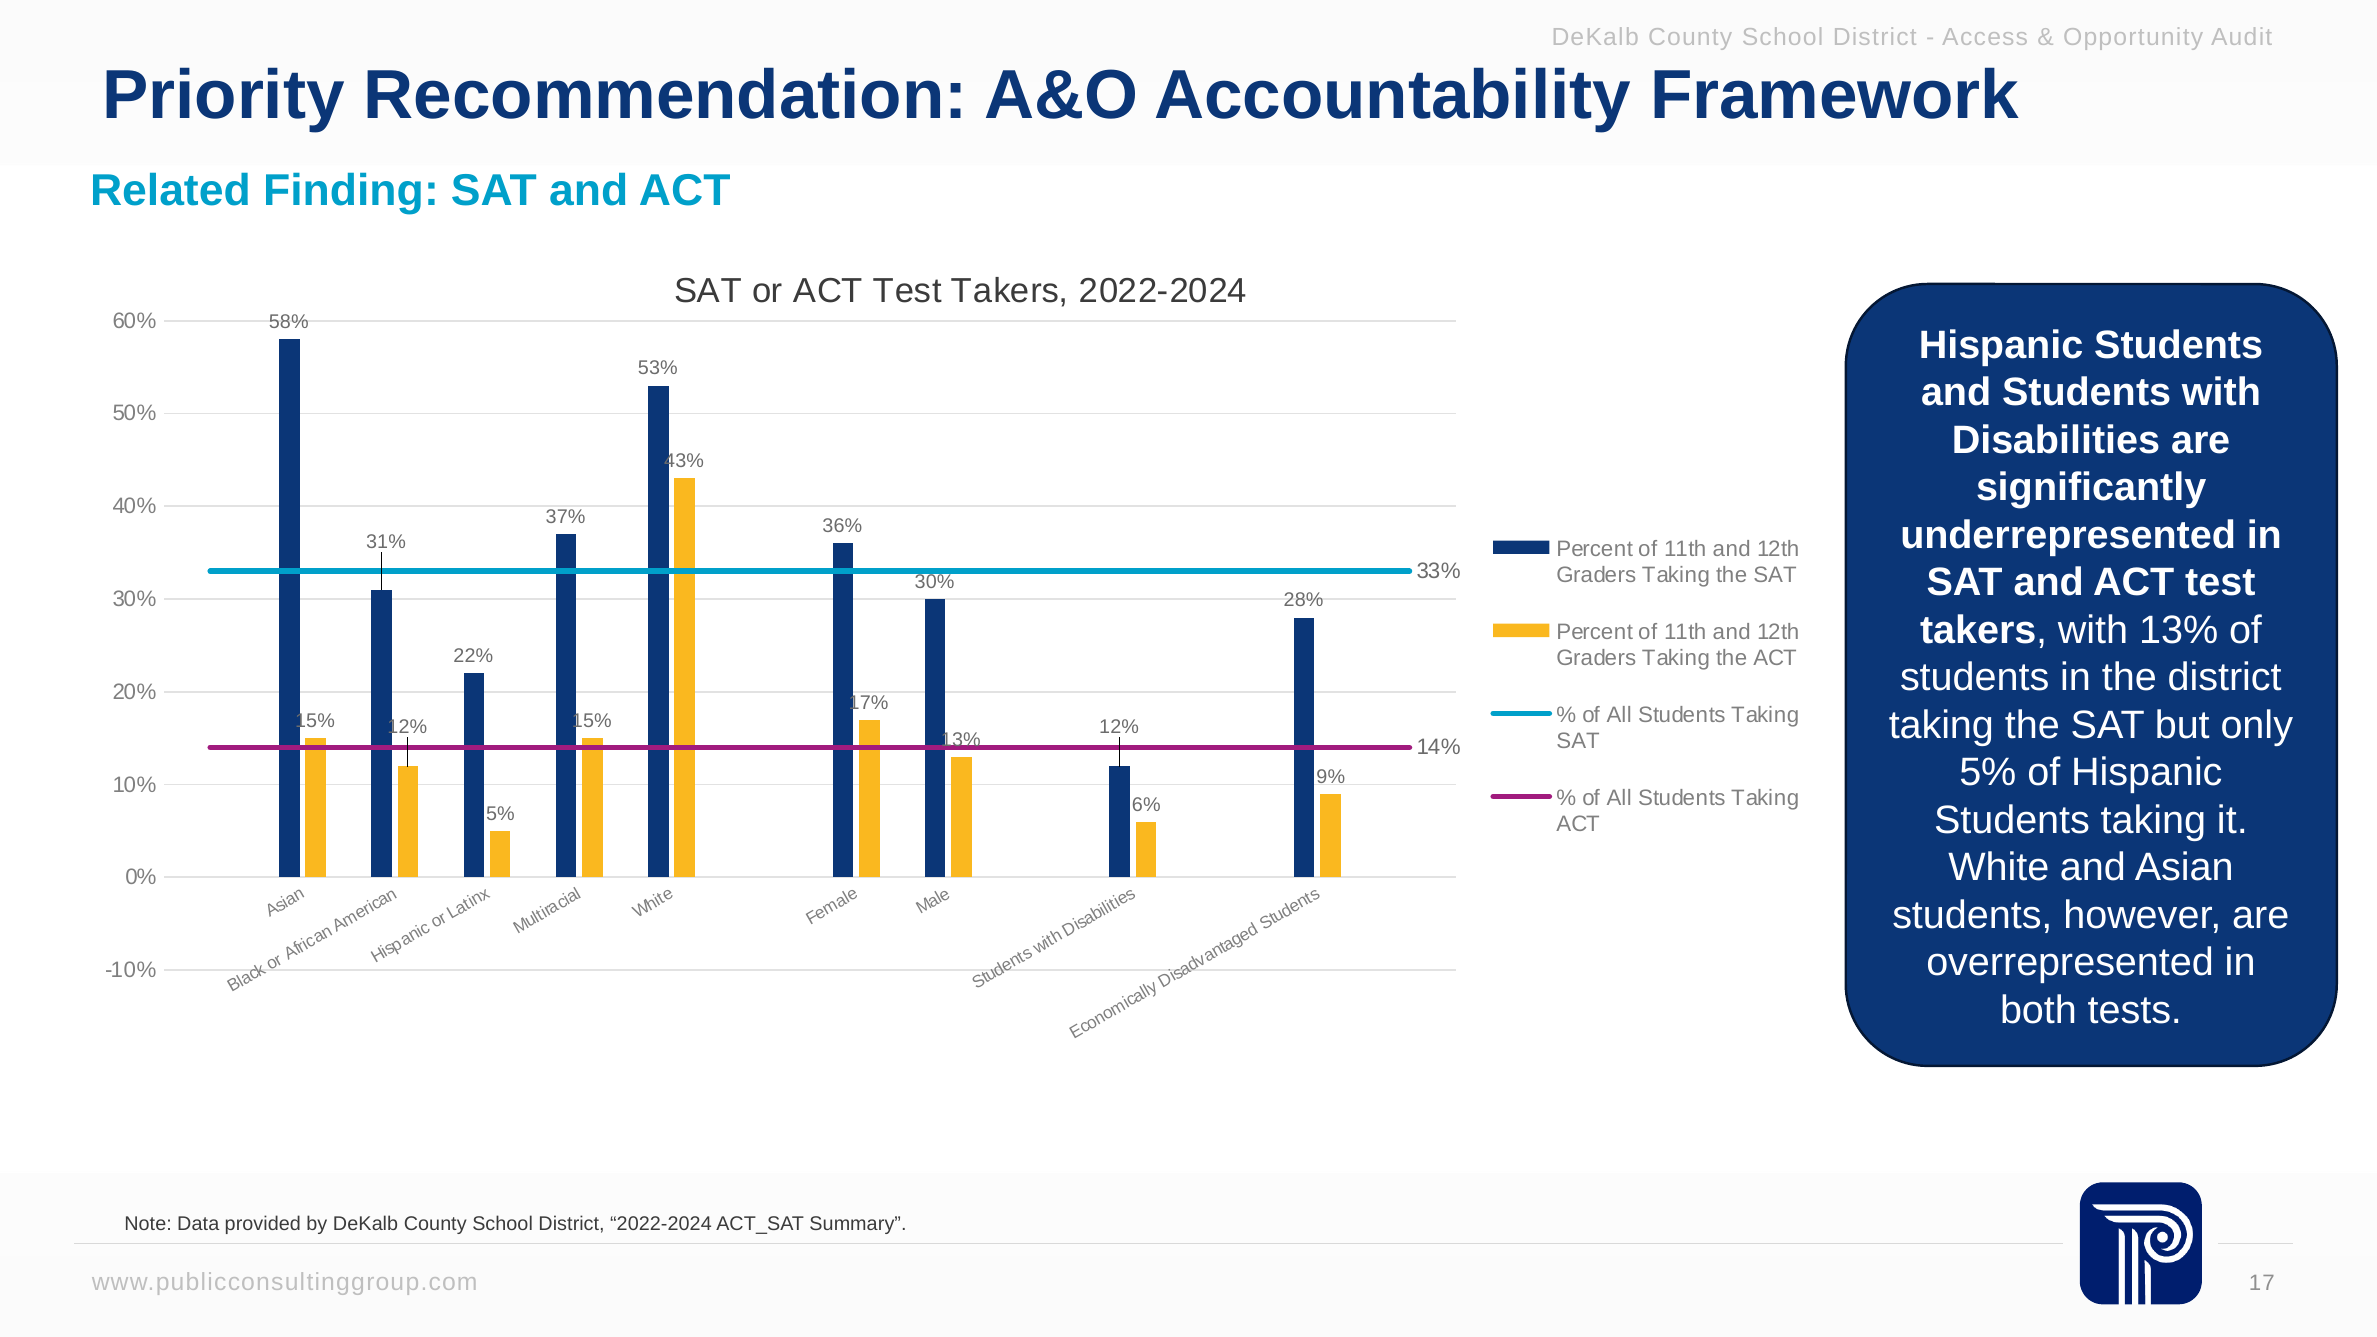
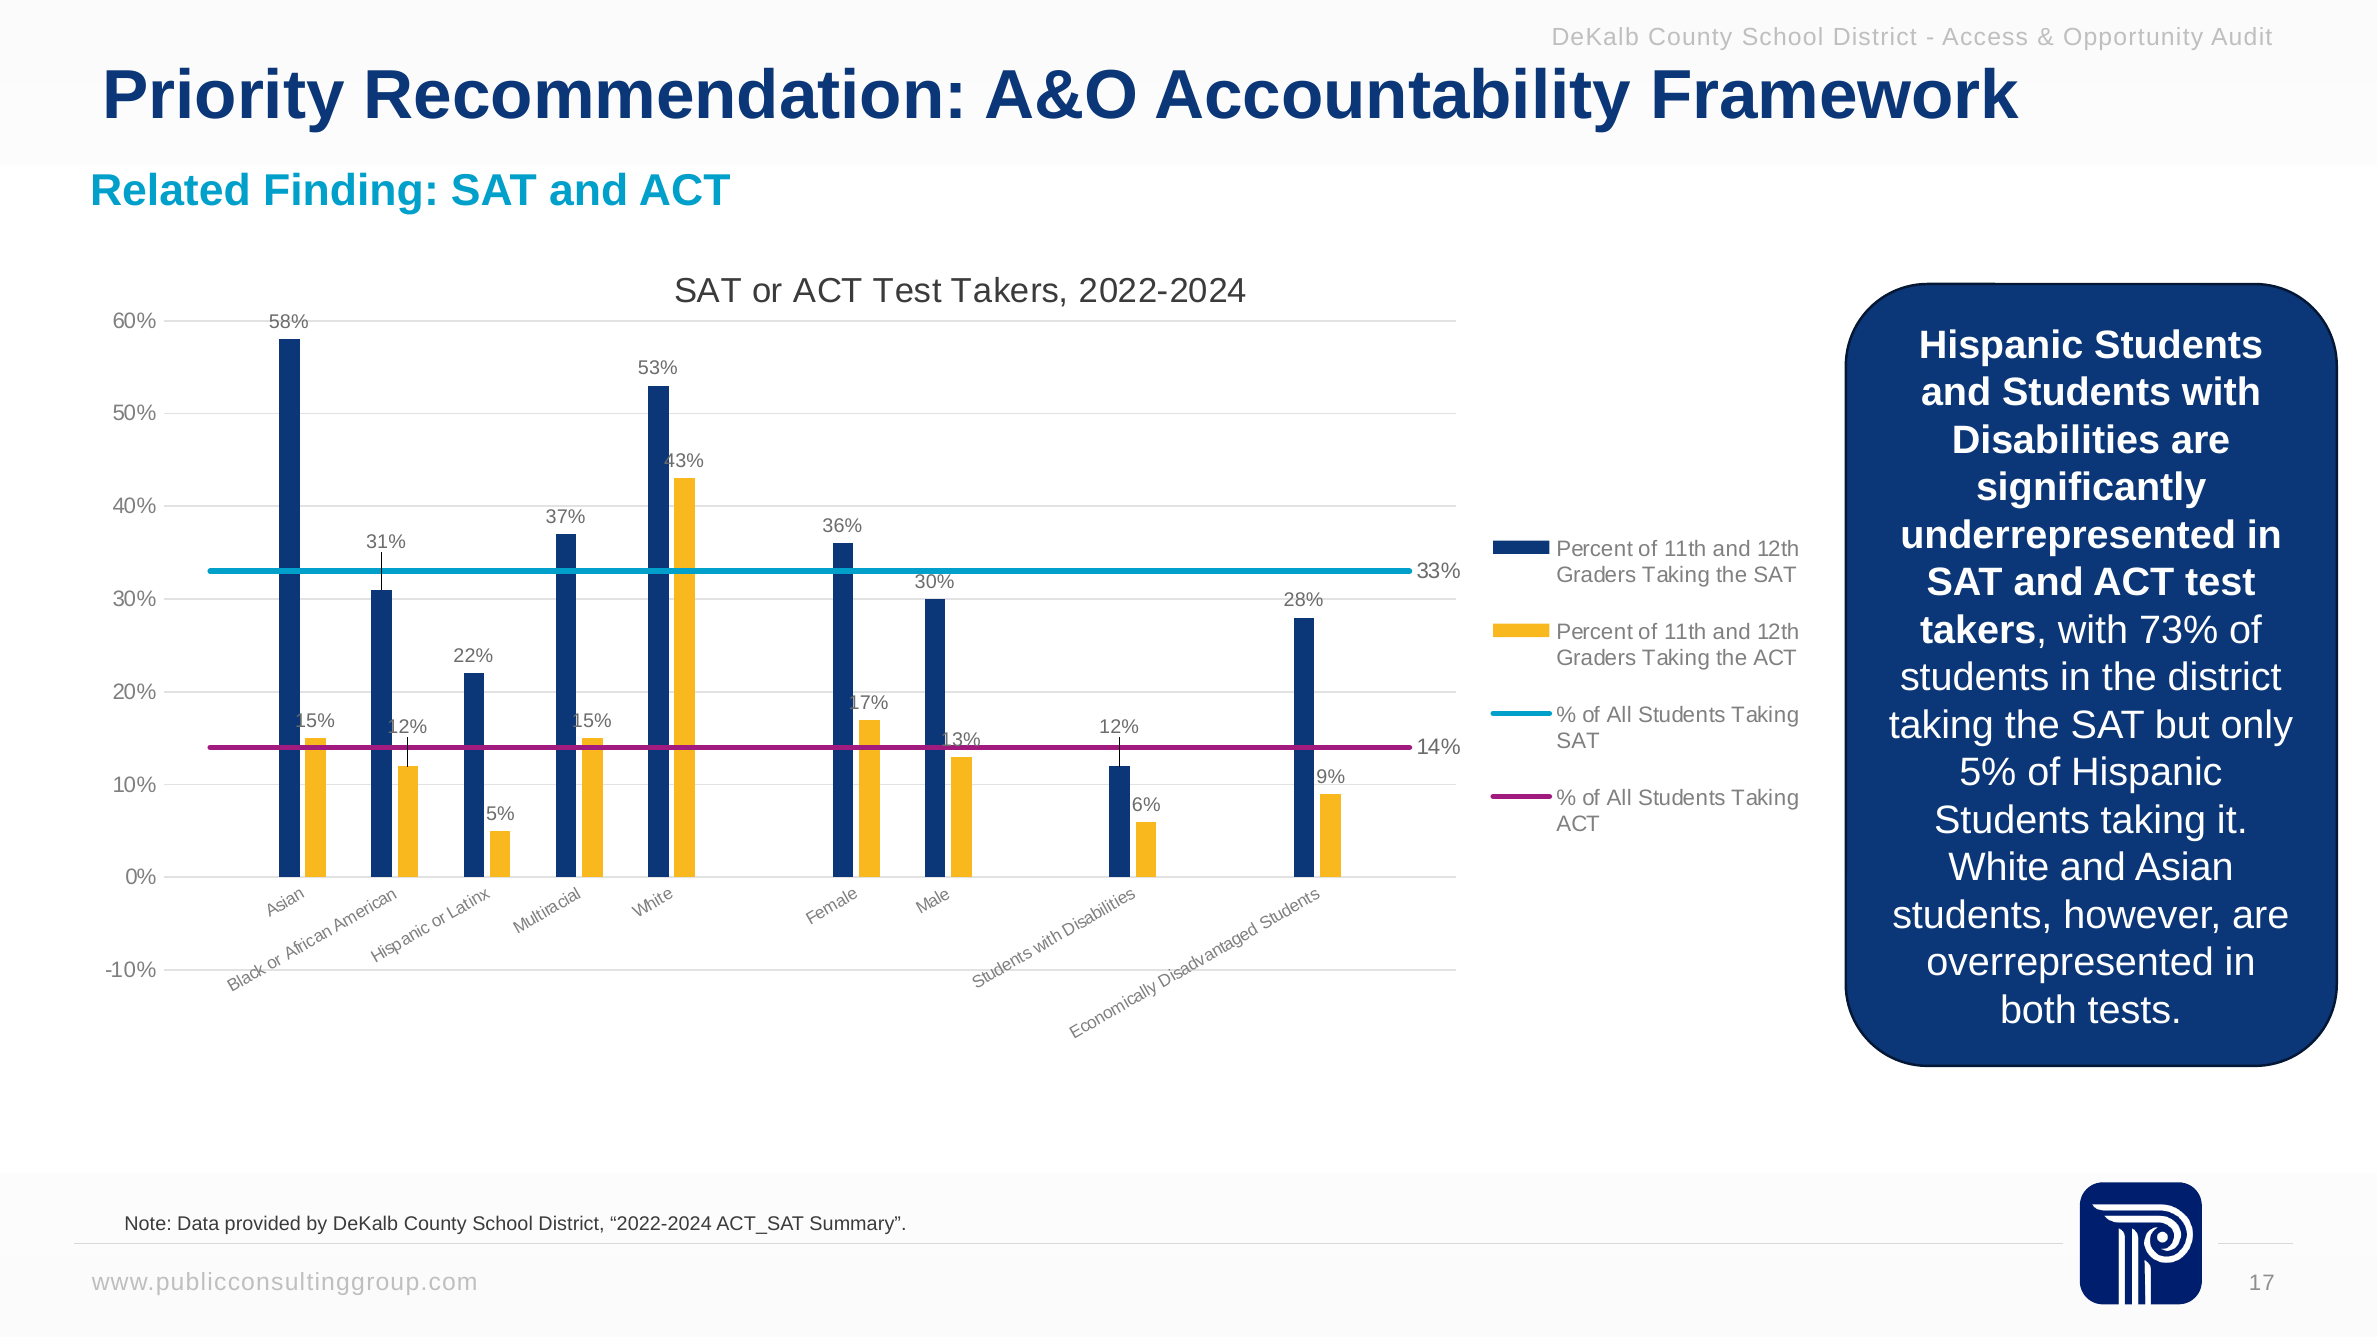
with 13%: 13% -> 73% (2179, 630)
